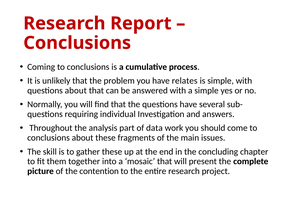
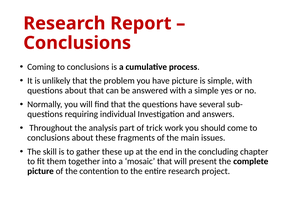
have relates: relates -> picture (185, 81)
data: data -> trick (154, 128)
